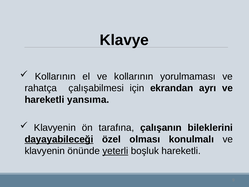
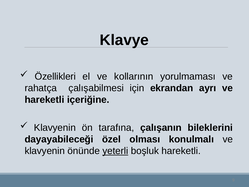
Kollarının: Kollarının -> Özellikleri (55, 76)
yansıma: yansıma -> içeriğine (88, 100)
dayayabileceği underline: present -> none (59, 139)
